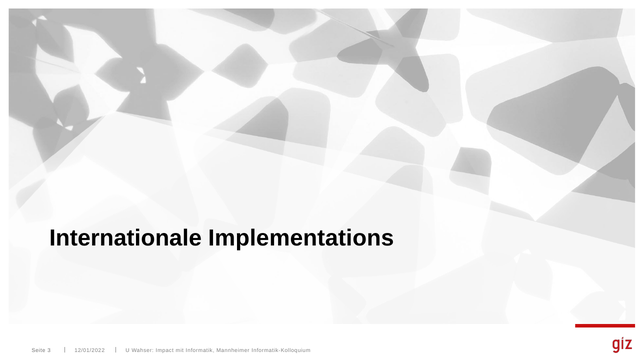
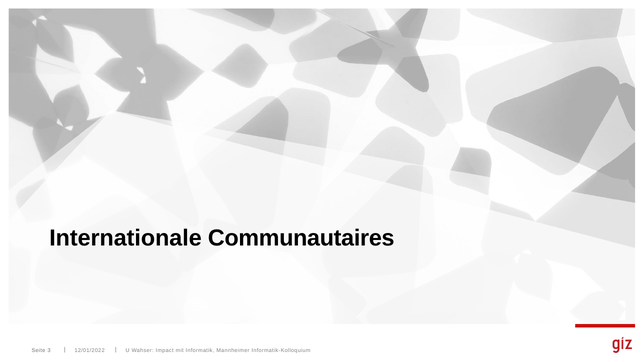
Implementations: Implementations -> Communautaires (301, 238)
